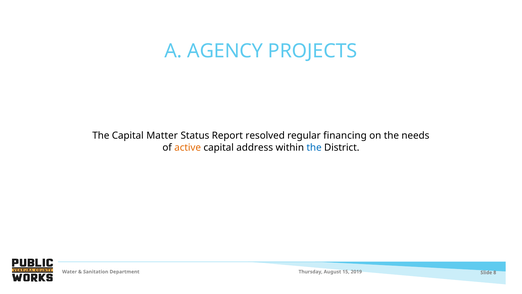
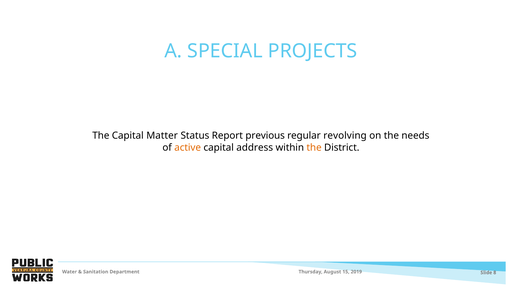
AGENCY: AGENCY -> SPECIAL (225, 51)
resolved: resolved -> previous (265, 136)
financing: financing -> revolving (345, 136)
the colour: blue -> orange (314, 147)
